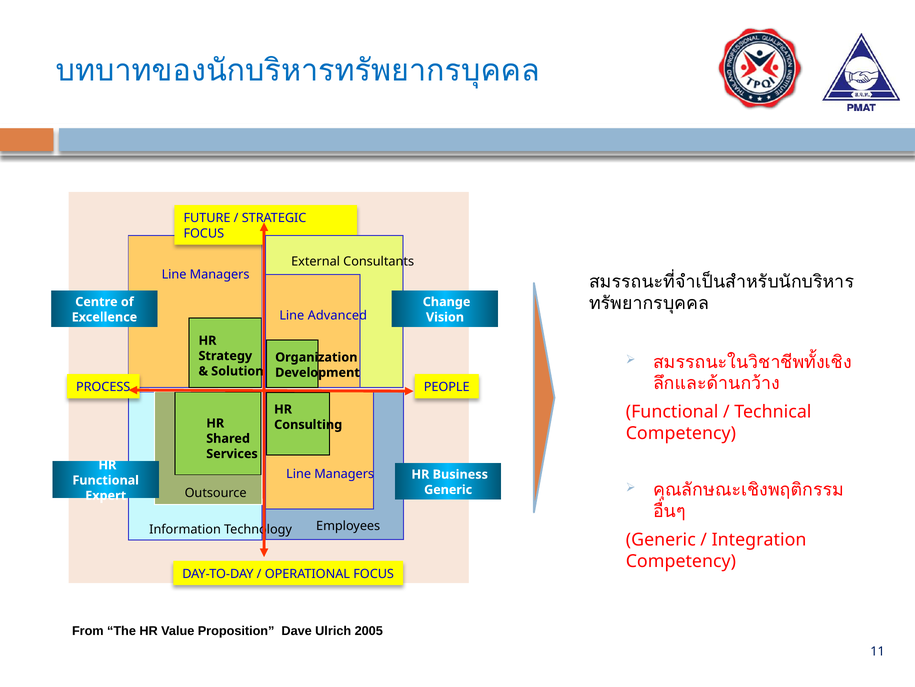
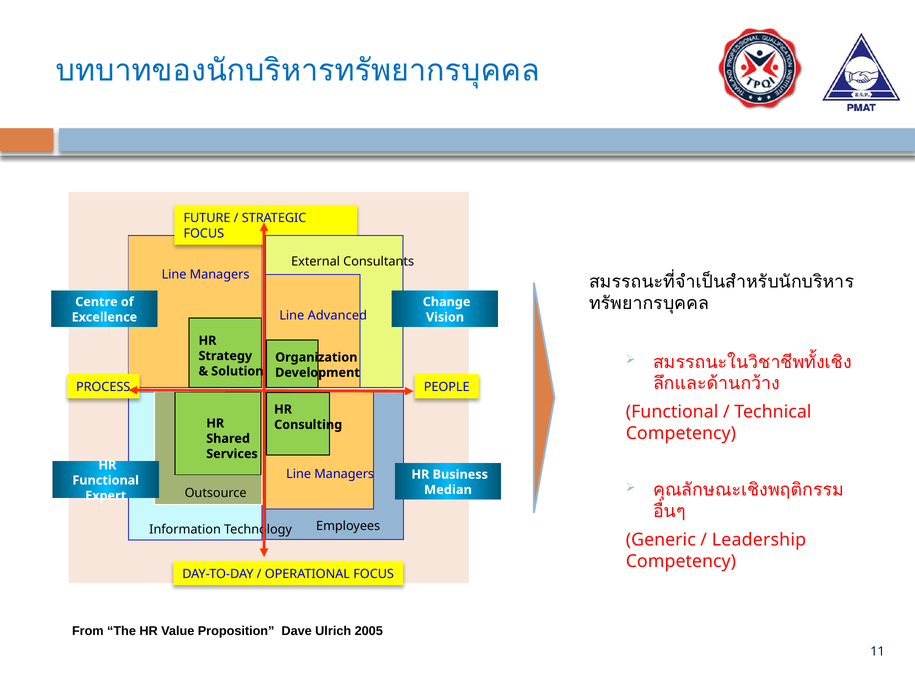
Generic: Generic -> Median (448, 489)
Integration: Integration -> Leadership (759, 539)
